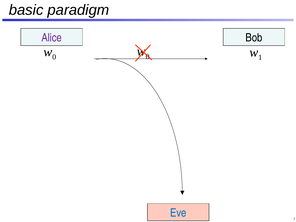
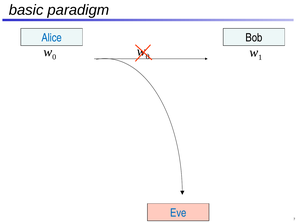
Alice colour: purple -> blue (52, 38)
